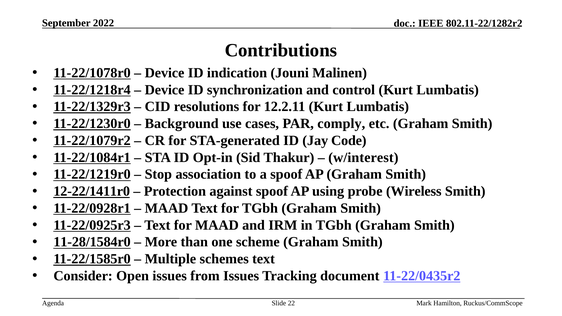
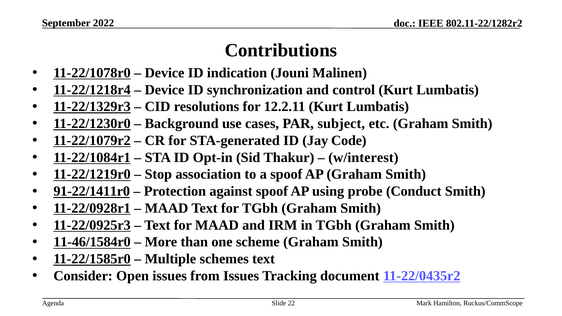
comply: comply -> subject (341, 124)
12-22/1411r0: 12-22/1411r0 -> 91-22/1411r0 (92, 191)
Wireless: Wireless -> Conduct (414, 191)
11-28/1584r0: 11-28/1584r0 -> 11-46/1584r0 (92, 242)
